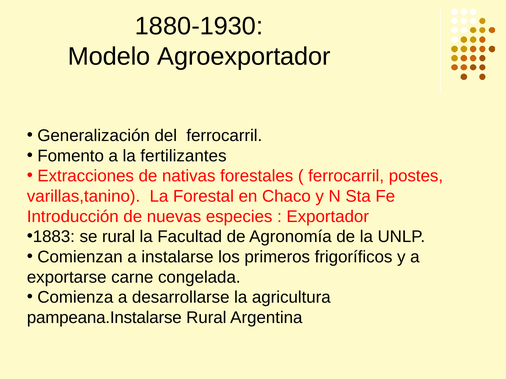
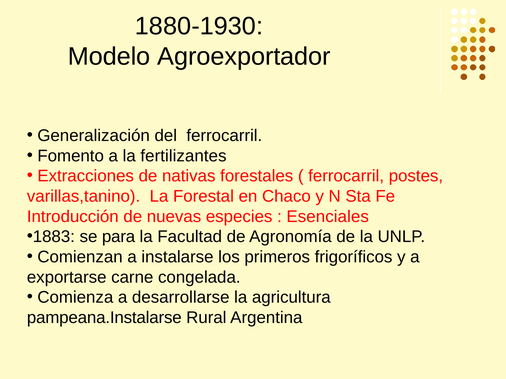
Exportador: Exportador -> Esenciales (328, 217)
se rural: rural -> para (119, 237)
